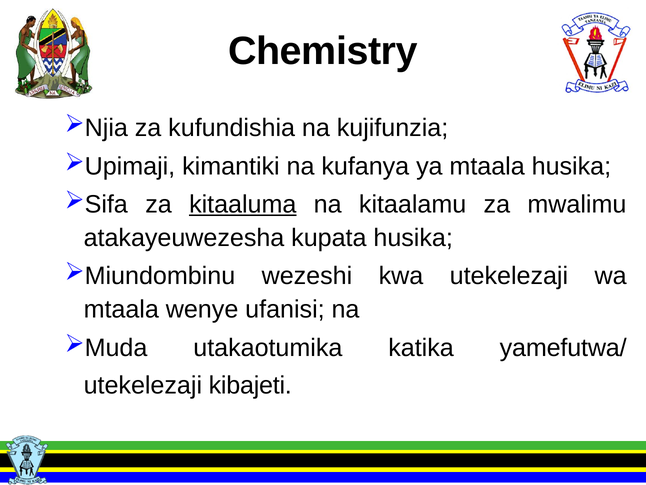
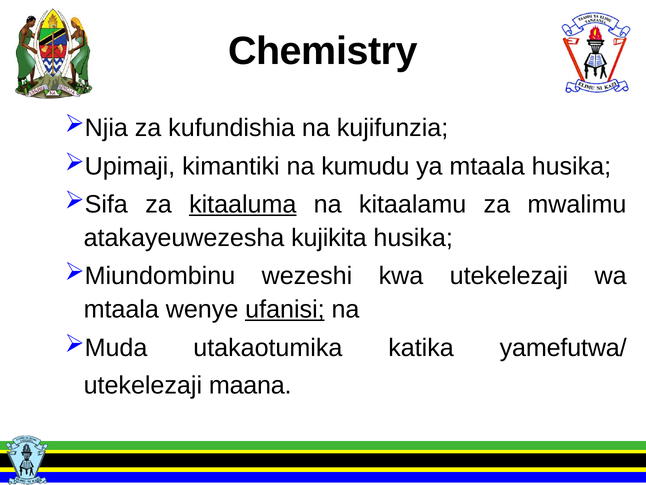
kufanya: kufanya -> kumudu (365, 166)
kupata: kupata -> kujikita (329, 238)
ufanisi underline: none -> present (285, 309)
kibajeti: kibajeti -> maana (250, 385)
